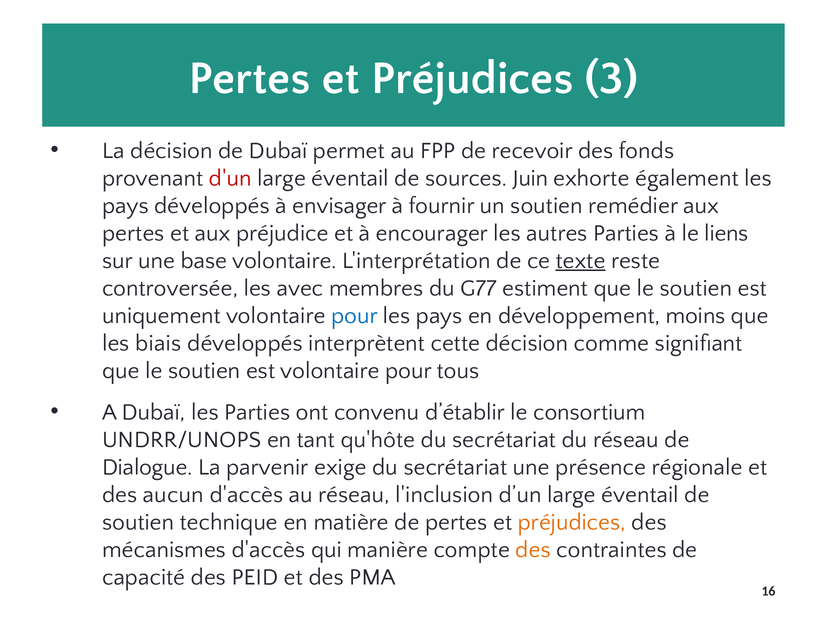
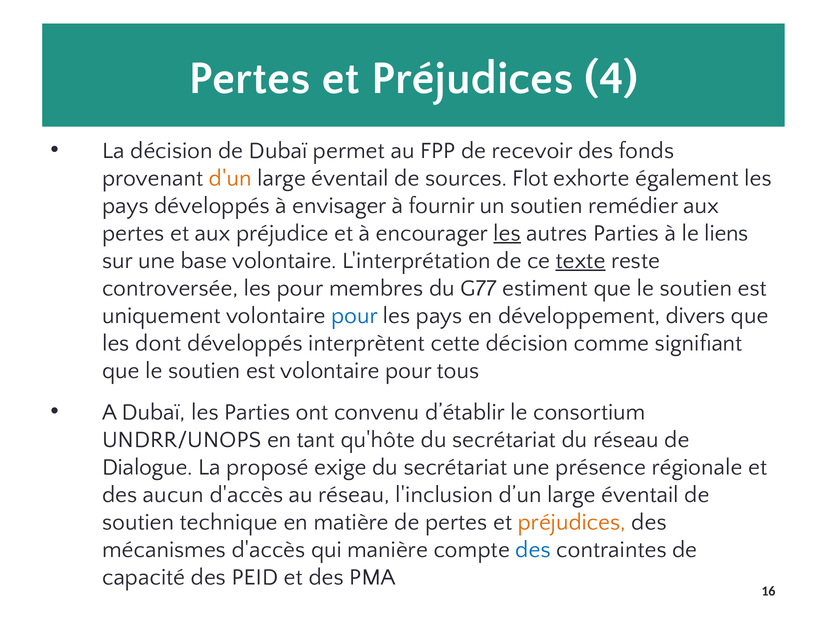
3: 3 -> 4 (611, 78)
d'un colour: red -> orange (230, 178)
Juin: Juin -> Flot (530, 178)
les underline: none -> present (507, 233)
les avec: avec -> pour (300, 288)
moins: moins -> divers (696, 315)
biais: biais -> dont (158, 343)
parvenir: parvenir -> proposé (267, 467)
des colour: orange -> blue (533, 549)
